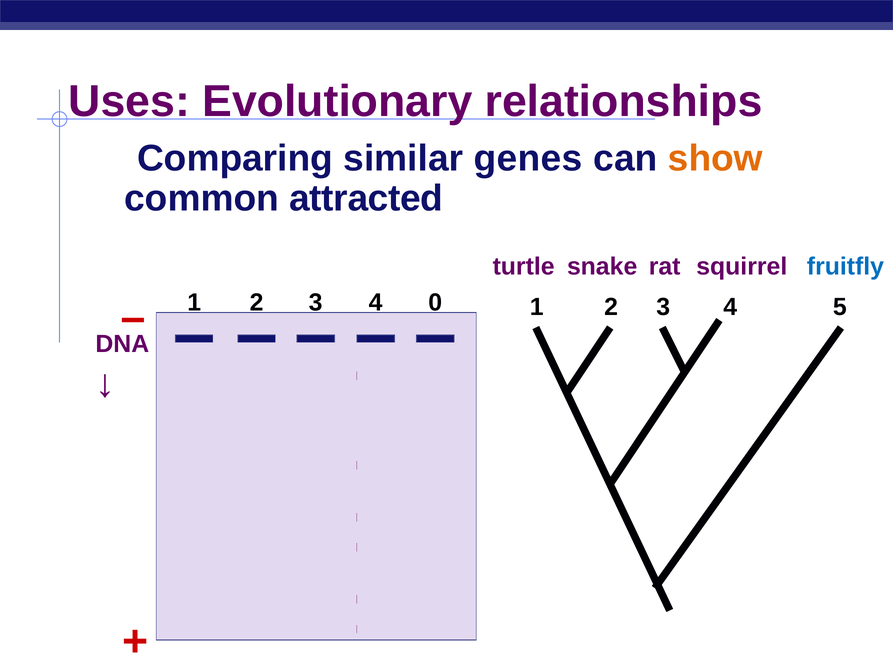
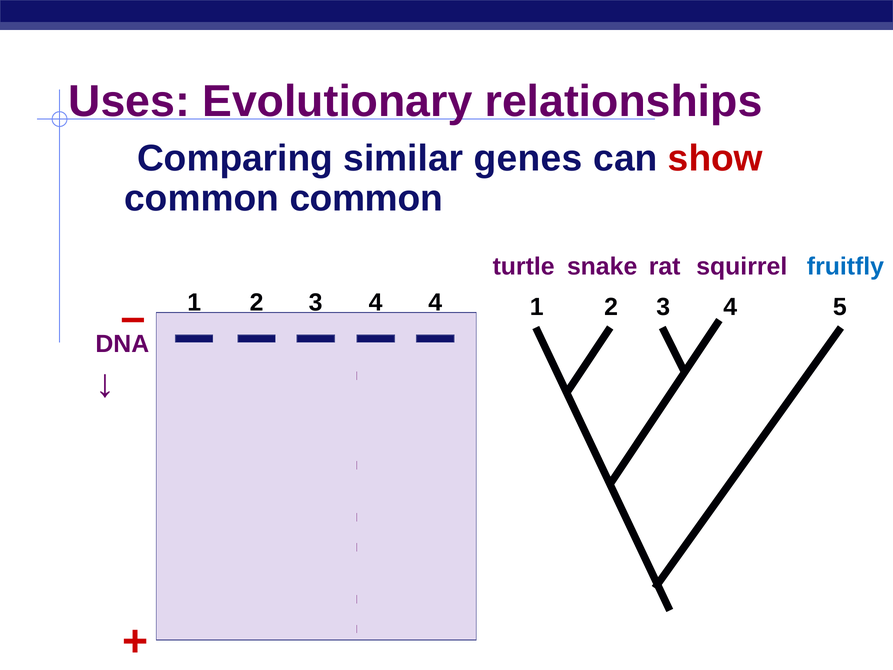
show colour: orange -> red (715, 158)
common attracted: attracted -> common (366, 198)
4 0: 0 -> 4 (435, 302)
